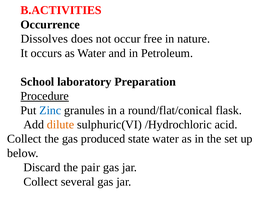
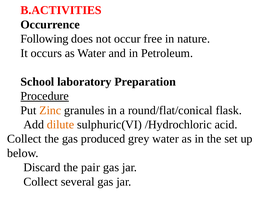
Dissolves: Dissolves -> Following (44, 39)
Zinc colour: blue -> orange (50, 110)
state: state -> grey (139, 139)
